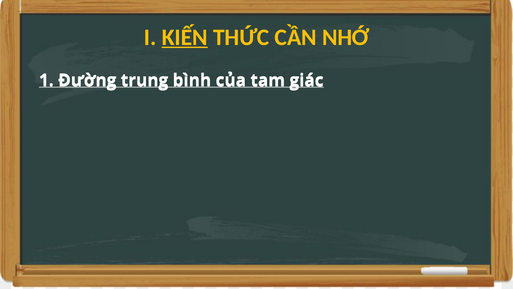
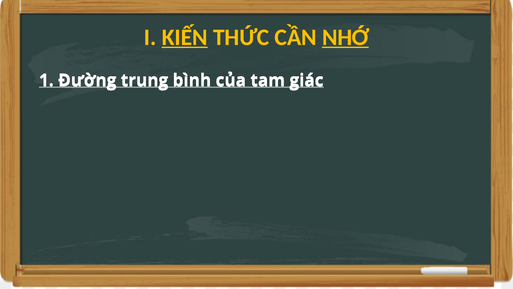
NHỚ underline: none -> present (345, 37)
